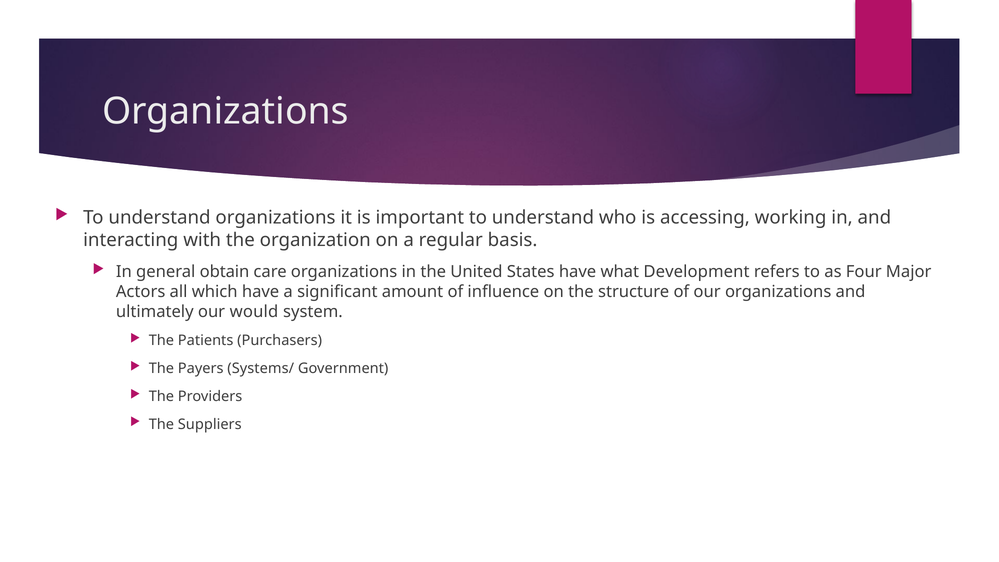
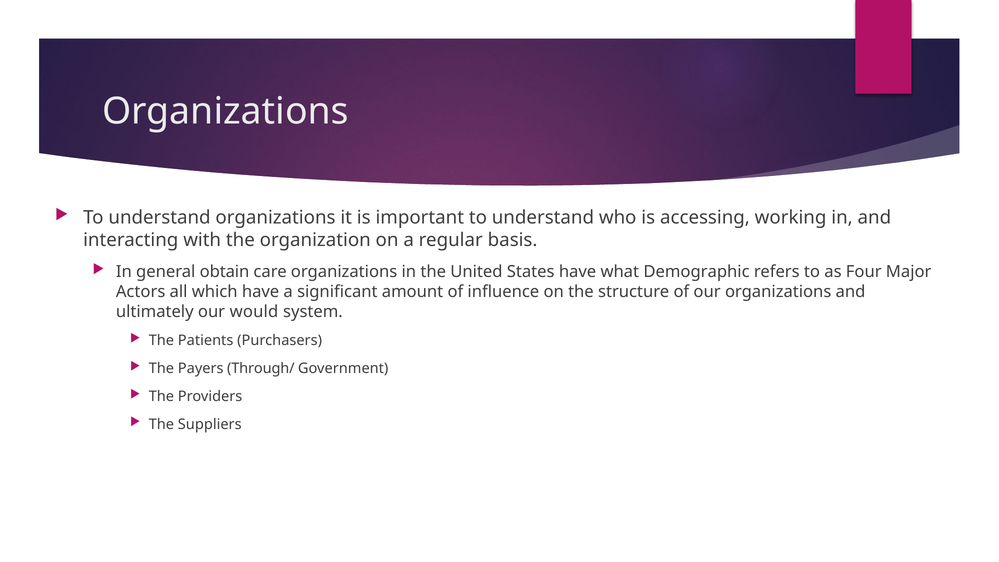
Development: Development -> Demographic (697, 272)
Systems/: Systems/ -> Through/ (261, 368)
